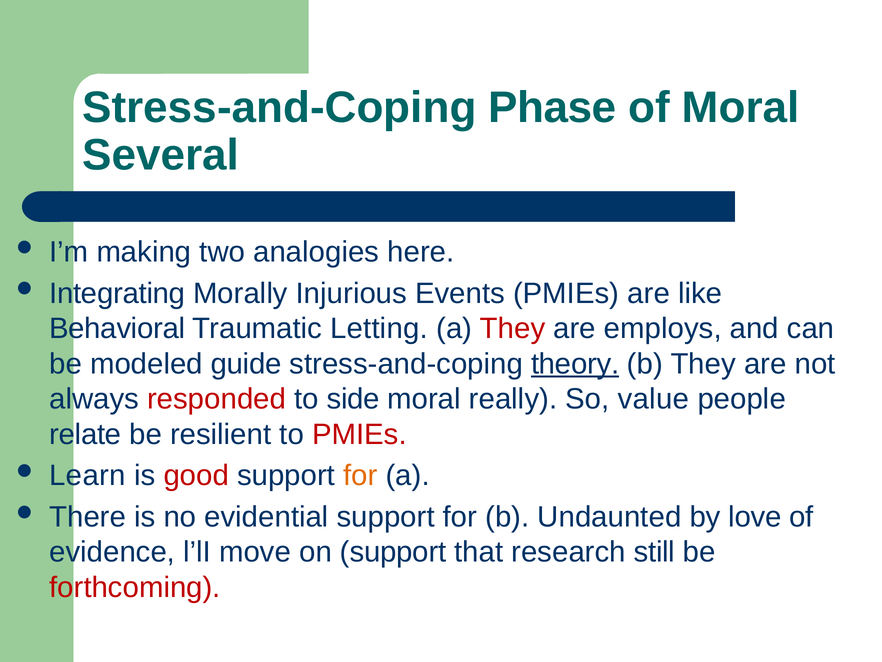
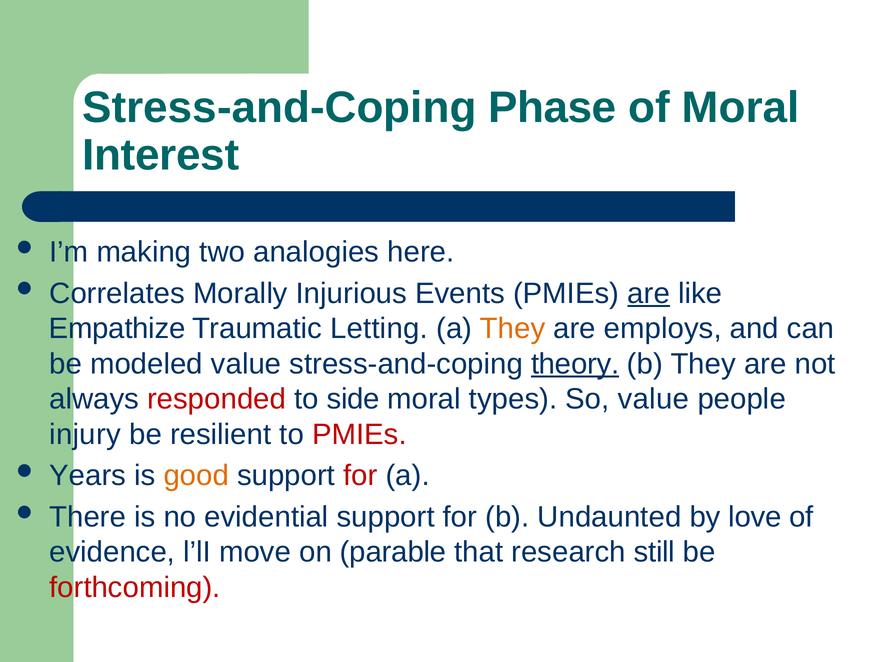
Several: Several -> Interest (161, 155)
Integrating: Integrating -> Correlates (117, 293)
are underline: none -> present (649, 293)
Behavioral: Behavioral -> Empathize (117, 328)
They colour: red -> orange (513, 328)
modeled guide: guide -> value (246, 364)
really: really -> types (513, 399)
relate: relate -> injury (85, 434)
Learn: Learn -> Years (88, 475)
good colour: red -> orange (196, 475)
for colour: orange -> red (360, 475)
on support: support -> parable (393, 552)
